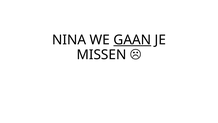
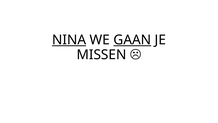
NINA underline: none -> present (69, 40)
